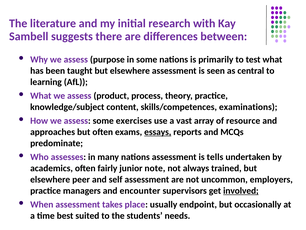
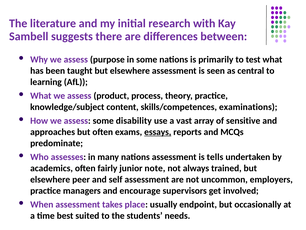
exercises: exercises -> disability (134, 121)
resource: resource -> sensitive (243, 121)
encounter: encounter -> encourage (140, 190)
involved underline: present -> none (241, 190)
